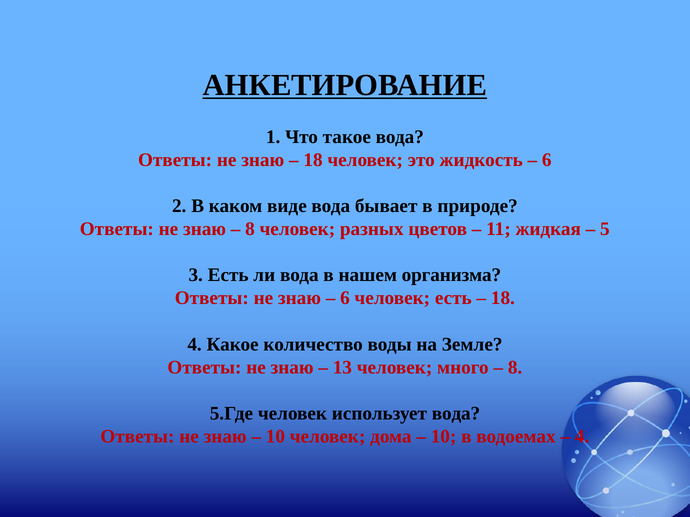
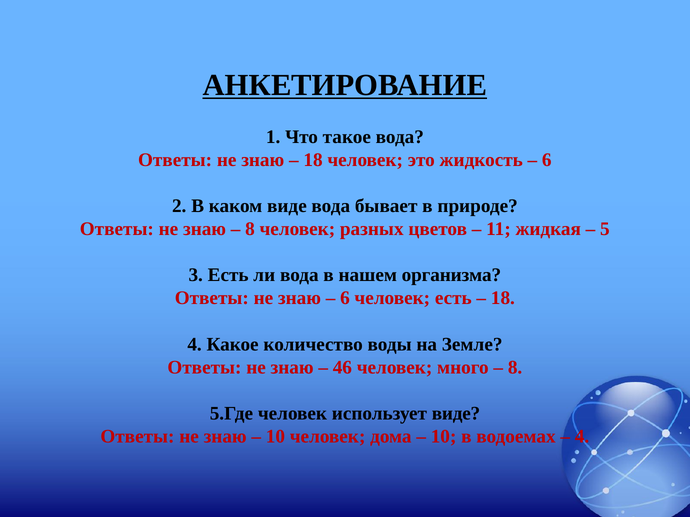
13: 13 -> 46 (342, 368)
использует вода: вода -> виде (456, 414)
